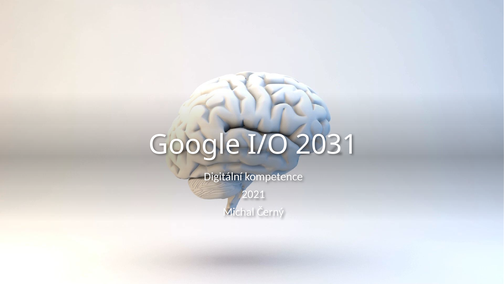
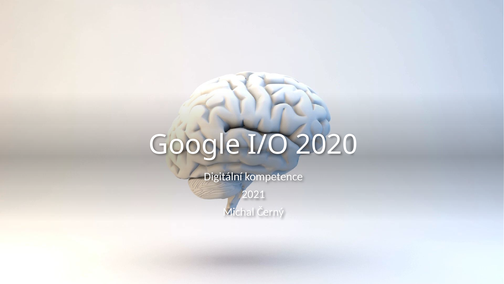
2031: 2031 -> 2020 (327, 144)
